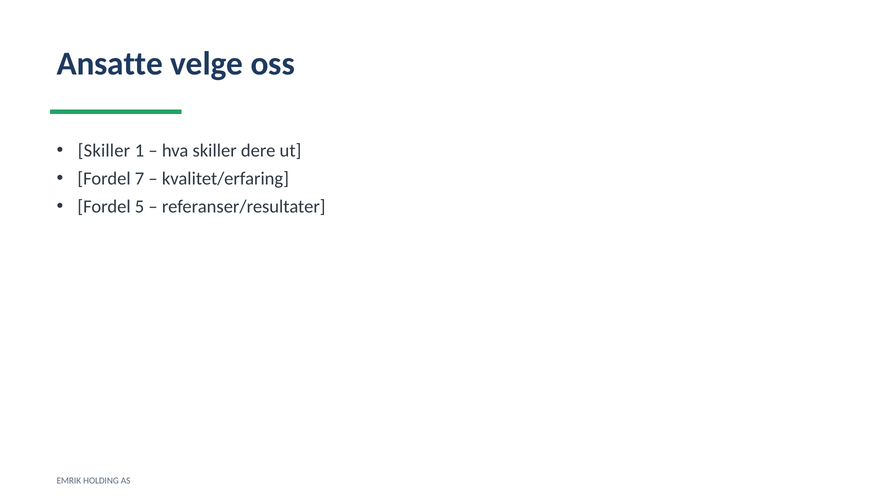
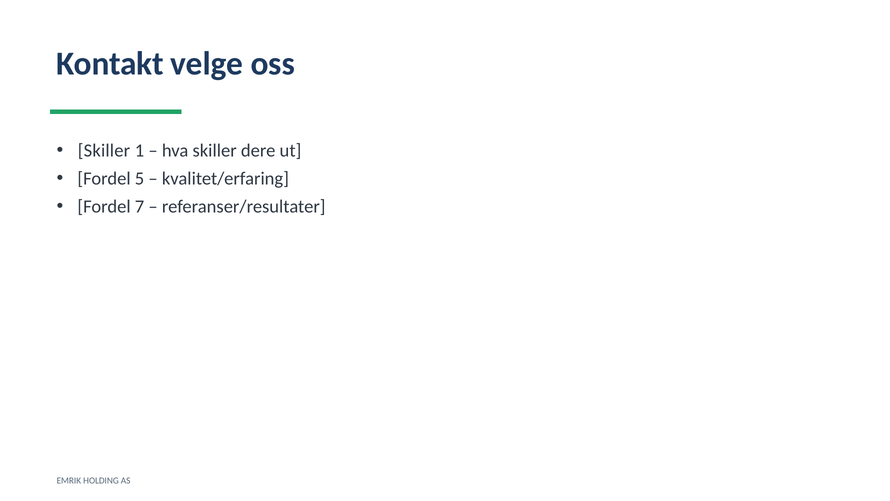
Ansatte: Ansatte -> Kontakt (110, 64)
7: 7 -> 5 (140, 179)
5: 5 -> 7 (140, 206)
